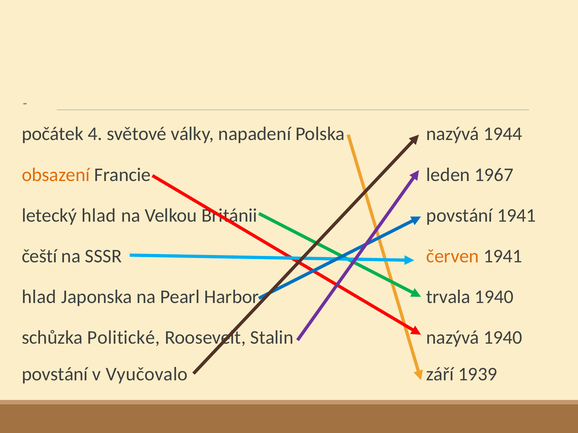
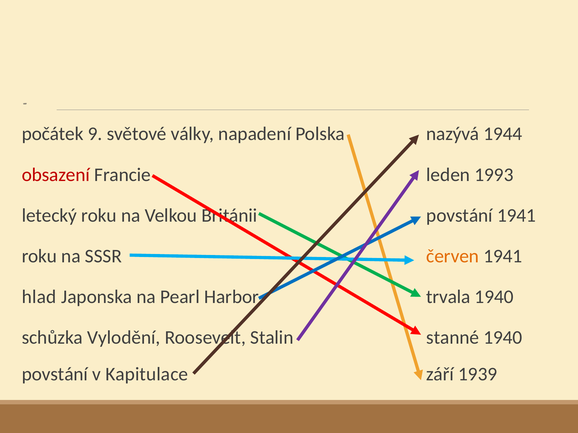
4: 4 -> 9 (95, 134)
obsazení colour: orange -> red (56, 175)
1967: 1967 -> 1993 (494, 175)
letecký hlad: hlad -> roku (99, 216)
čeští: čeští -> roku (39, 256)
Politické: Politické -> Vylodění (124, 338)
nazývá: nazývá -> stanné (453, 338)
Vyučovalo: Vyučovalo -> Kapitulace (147, 375)
